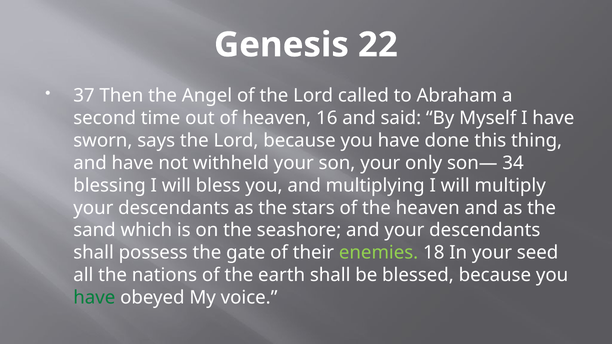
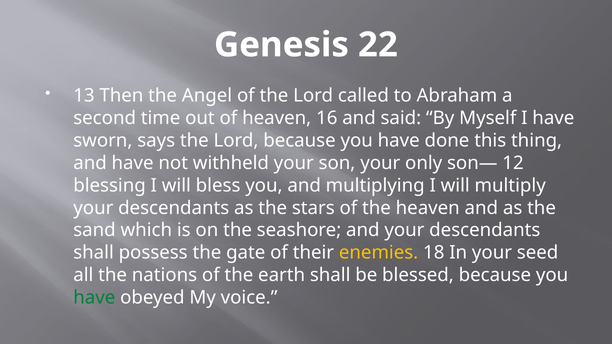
37: 37 -> 13 (84, 96)
34: 34 -> 12 (513, 163)
enemies colour: light green -> yellow (379, 253)
